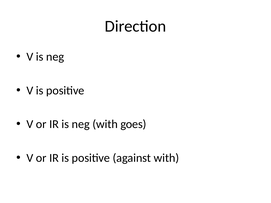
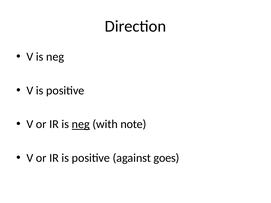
neg underline: none -> present (81, 124)
goes: goes -> note (133, 124)
against with: with -> goes (166, 158)
